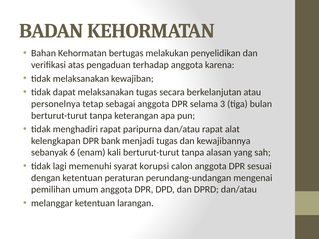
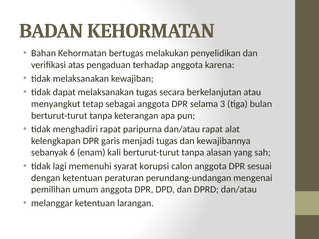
personelnya: personelnya -> menyangkut (56, 104)
bank: bank -> garis (111, 141)
